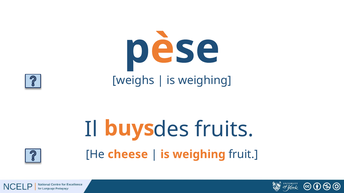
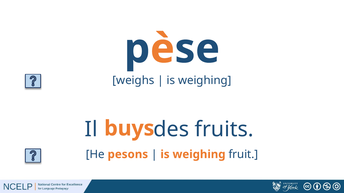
cheese: cheese -> pesons (128, 155)
